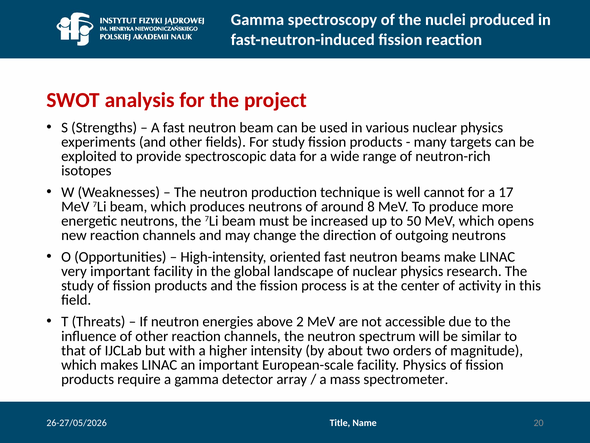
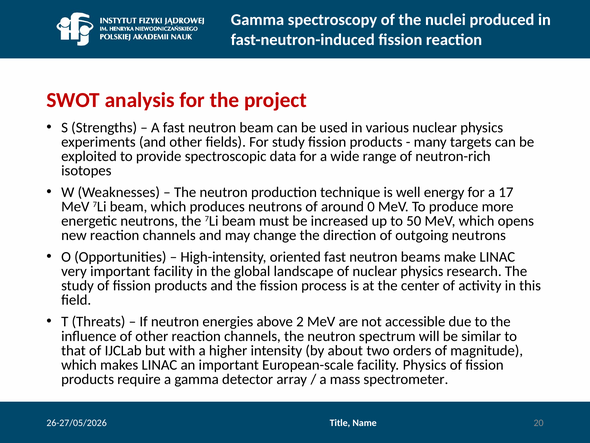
cannot: cannot -> energy (444, 192)
8: 8 -> 0 (371, 206)
